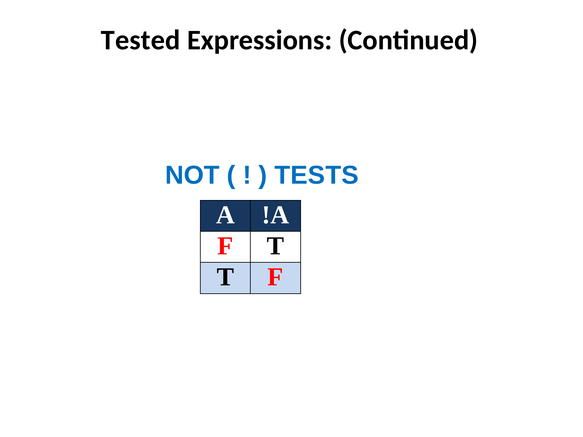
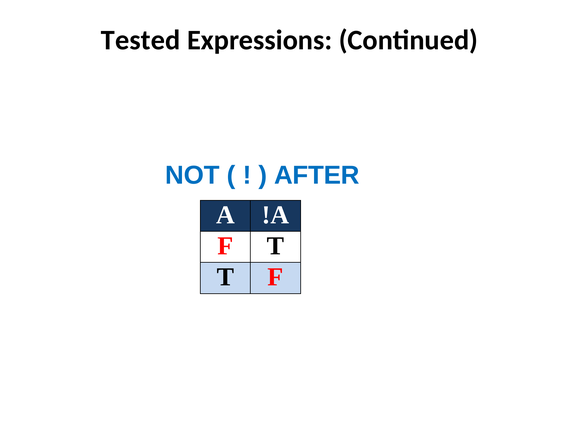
TESTS: TESTS -> AFTER (317, 175)
